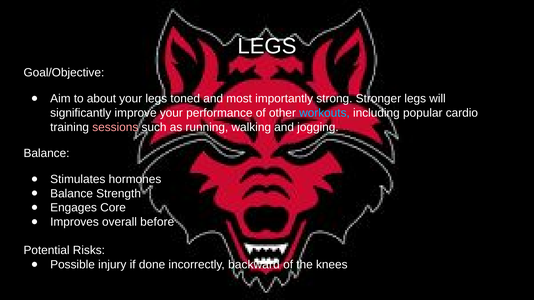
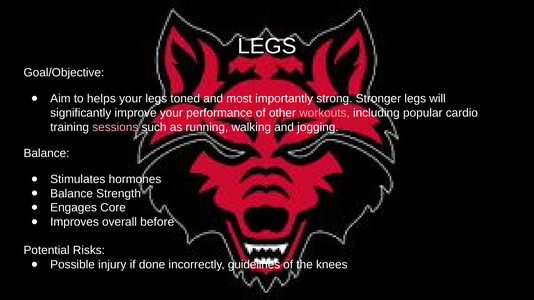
about: about -> helps (101, 99)
workouts colour: light blue -> pink (324, 113)
backward: backward -> guidelines (254, 265)
